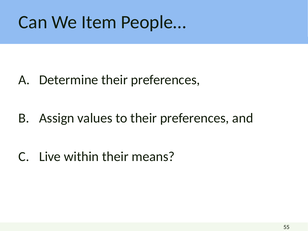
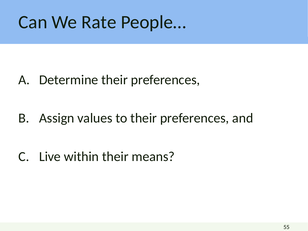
Item: Item -> Rate (99, 22)
